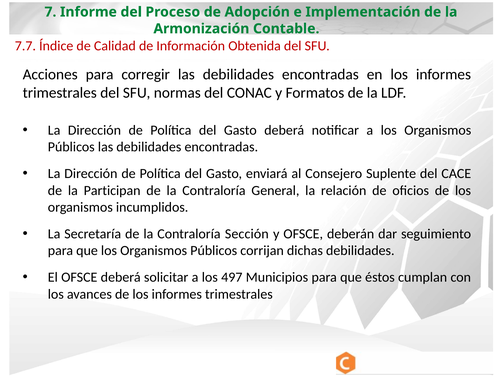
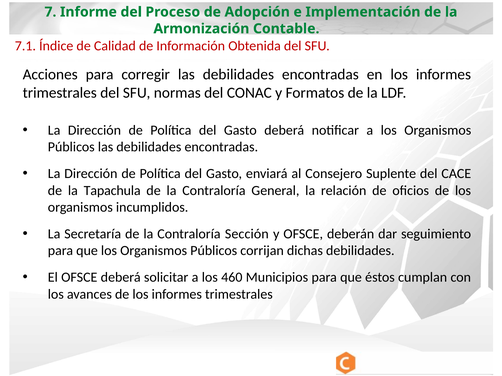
7.7: 7.7 -> 7.1 (25, 46)
Participan: Participan -> Tapachula (112, 191)
497: 497 -> 460 (232, 278)
